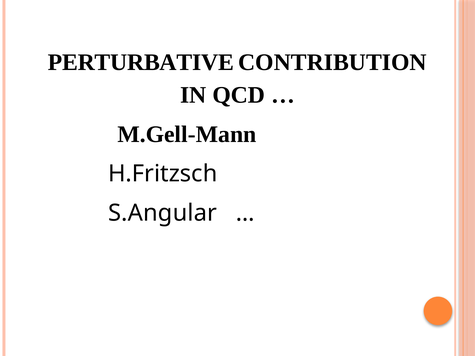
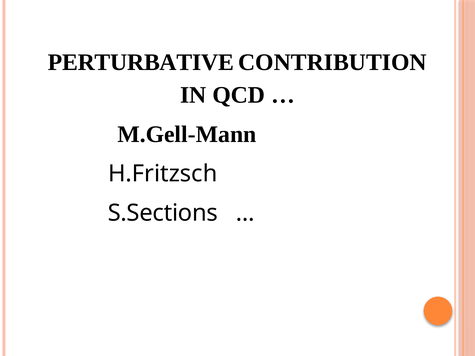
S.Angular: S.Angular -> S.Sections (163, 213)
